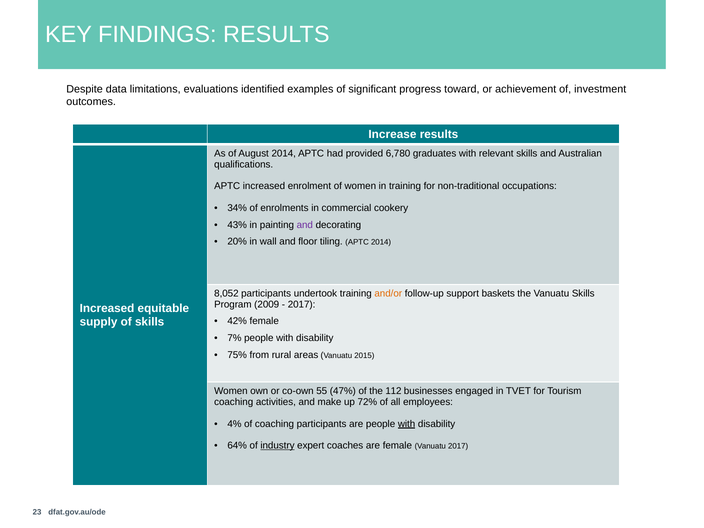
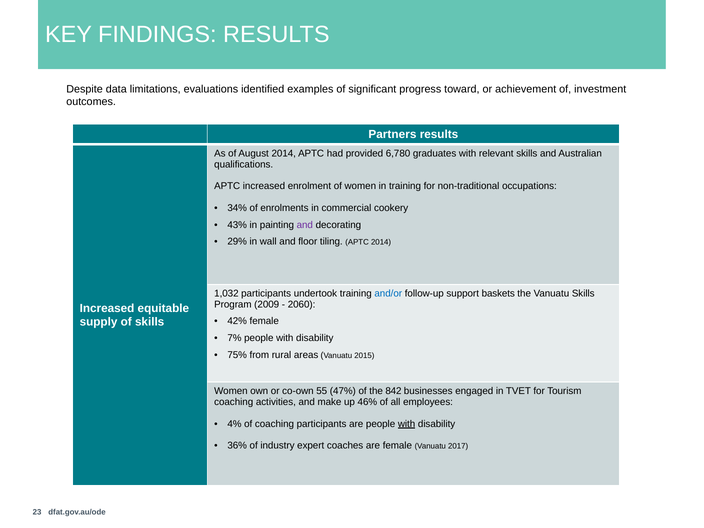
Increase: Increase -> Partners (392, 134)
20%: 20% -> 29% (237, 242)
8,052: 8,052 -> 1,032 (226, 293)
and/or colour: orange -> blue (388, 293)
2017: 2017 -> 2060 (302, 304)
112: 112 -> 842 (393, 391)
72%: 72% -> 46% (367, 402)
64%: 64% -> 36% (237, 446)
industry underline: present -> none (277, 446)
